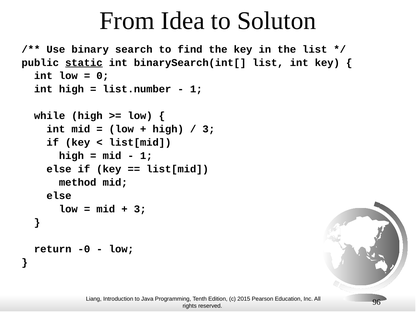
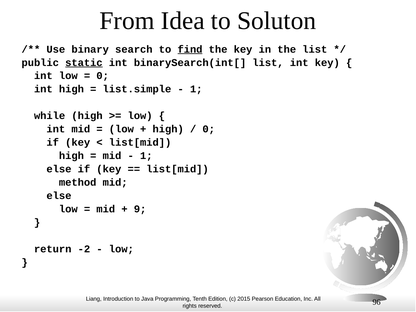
find underline: none -> present (190, 49)
list.number: list.number -> list.simple (137, 89)
3: 3 -> 0 (209, 129)
3: 3 -> 9 (140, 209)
-0: -0 -> -2 (84, 249)
